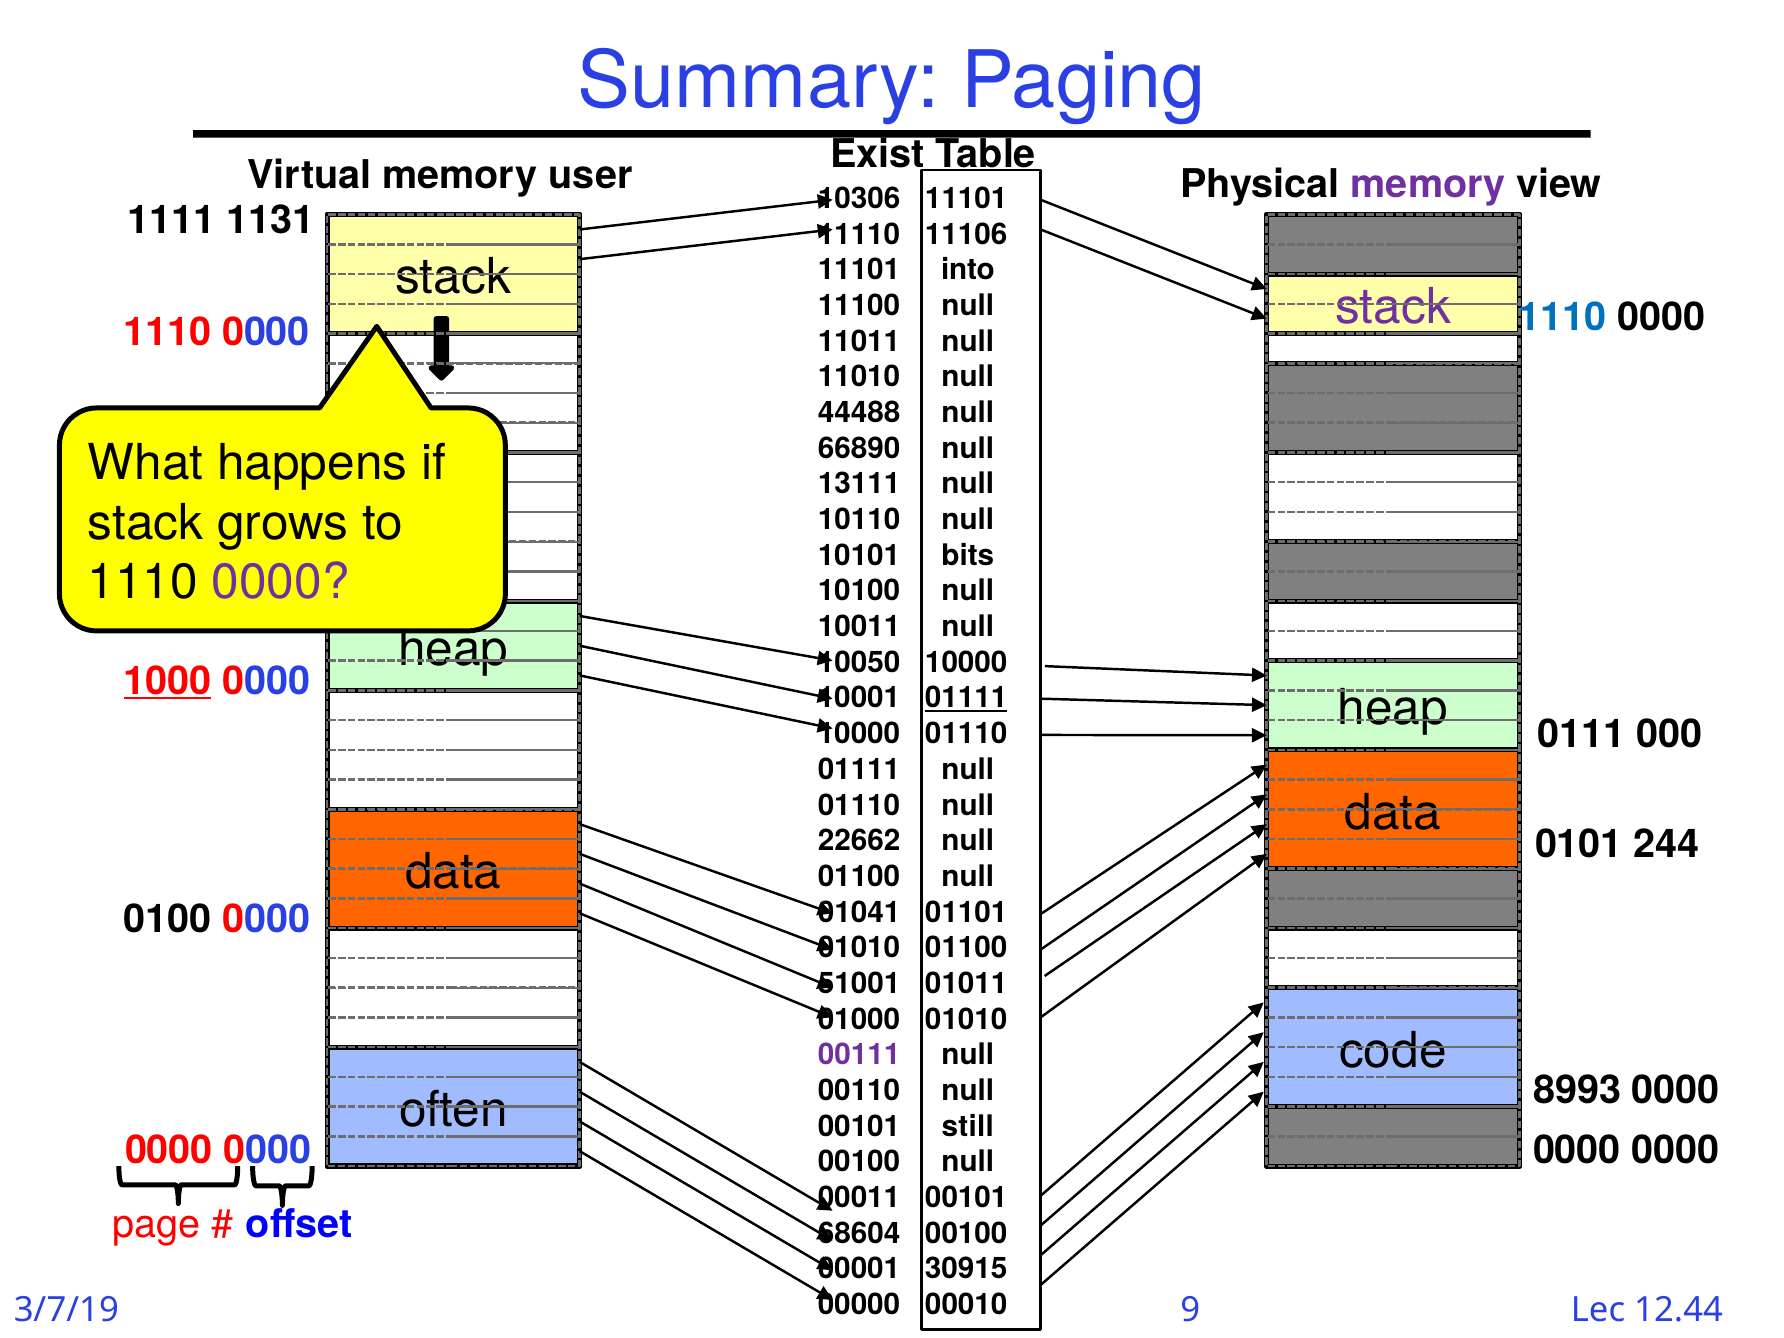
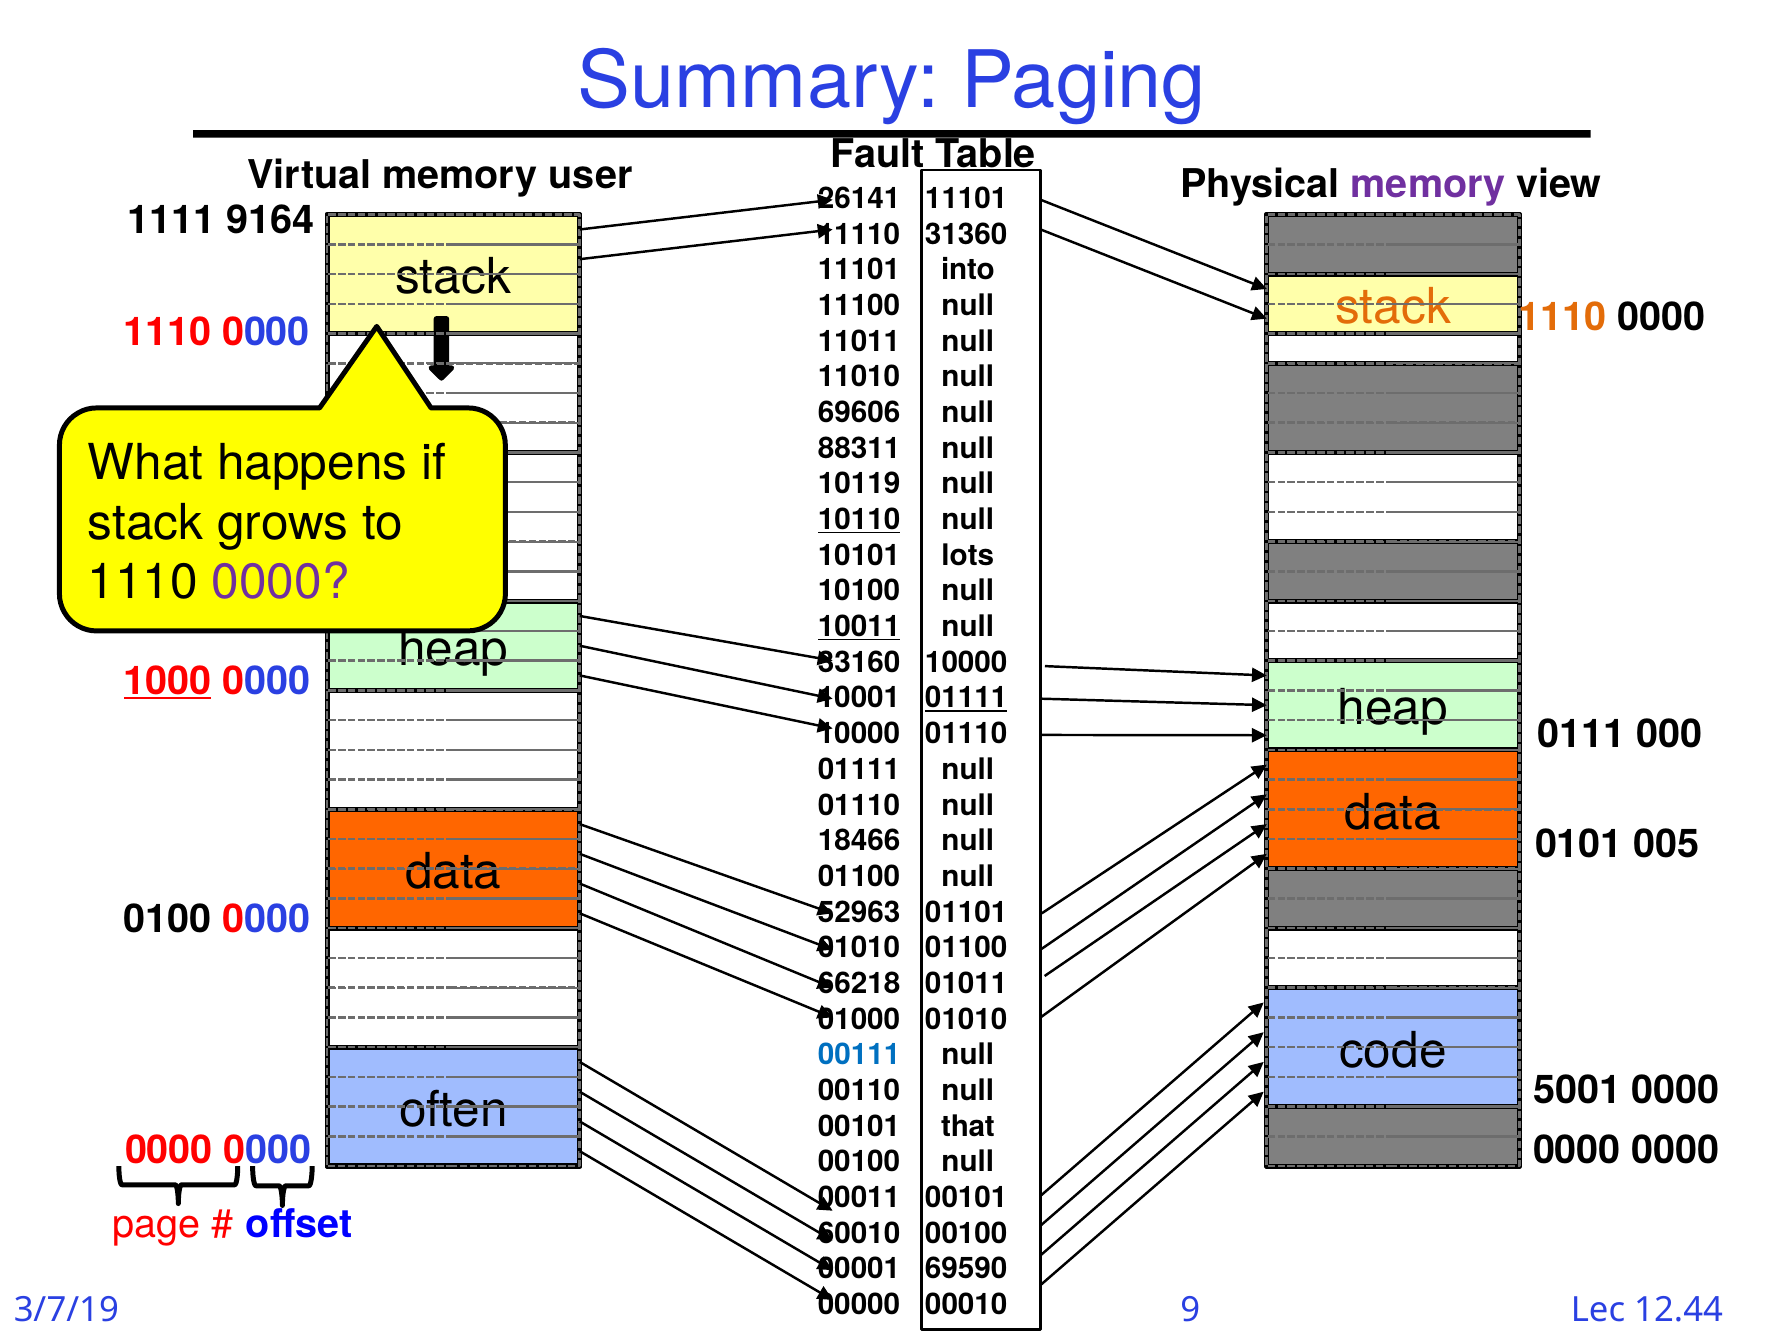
Exist: Exist -> Fault (878, 154)
10306: 10306 -> 26141 (859, 199)
1131: 1131 -> 9164 (270, 220)
11106: 11106 -> 31360 (966, 234)
stack colour: purple -> orange (1393, 307)
1110 colour: blue -> orange (1562, 318)
44488: 44488 -> 69606 (859, 413)
66890: 66890 -> 88311 (859, 448)
13111: 13111 -> 10119 (859, 484)
10110 underline: none -> present (859, 520)
bits: bits -> lots (968, 555)
10011 underline: none -> present (859, 627)
10050: 10050 -> 33160 (859, 662)
22662: 22662 -> 18466 (859, 841)
244: 244 -> 005 (1667, 845)
01041: 01041 -> 52963 (859, 912)
51001: 51001 -> 66218 (859, 984)
00111 colour: purple -> blue (859, 1055)
8993: 8993 -> 5001 (1577, 1091)
still: still -> that (968, 1126)
68604: 68604 -> 60010 (859, 1233)
30915: 30915 -> 69590 (966, 1269)
